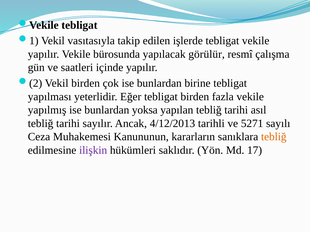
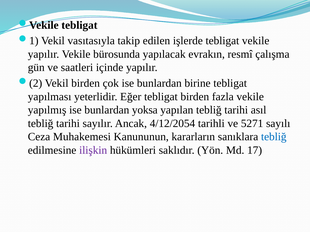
görülür: görülür -> evrakın (207, 54)
4/12/2013: 4/12/2013 -> 4/12/2054 (172, 124)
tebliğ colour: orange -> blue (274, 137)
